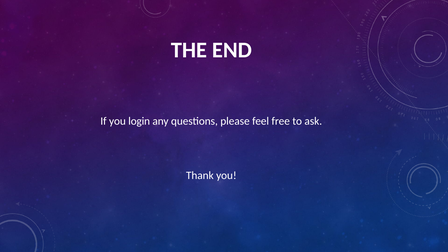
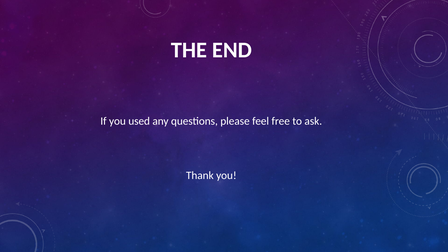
login: login -> used (139, 121)
